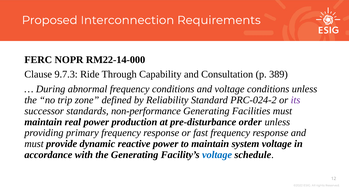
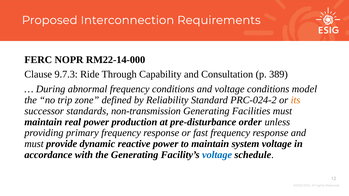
conditions unless: unless -> model (304, 89)
its colour: purple -> orange (295, 100)
non-performance: non-performance -> non-transmission (146, 111)
